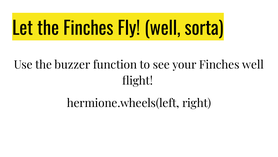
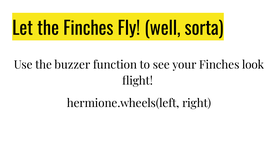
Finches well: well -> look (253, 65)
